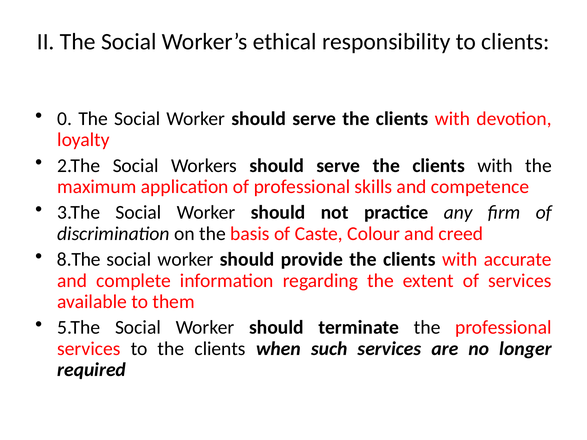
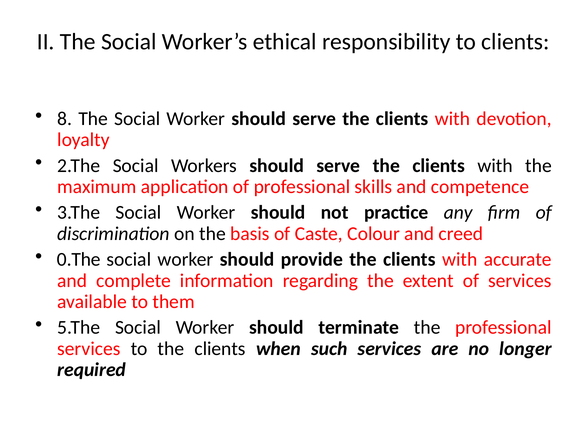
0: 0 -> 8 (65, 119)
8.The: 8.The -> 0.The (79, 260)
